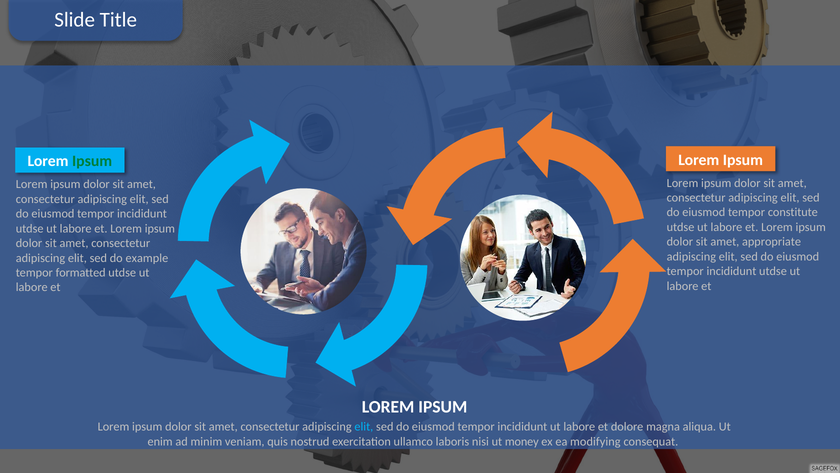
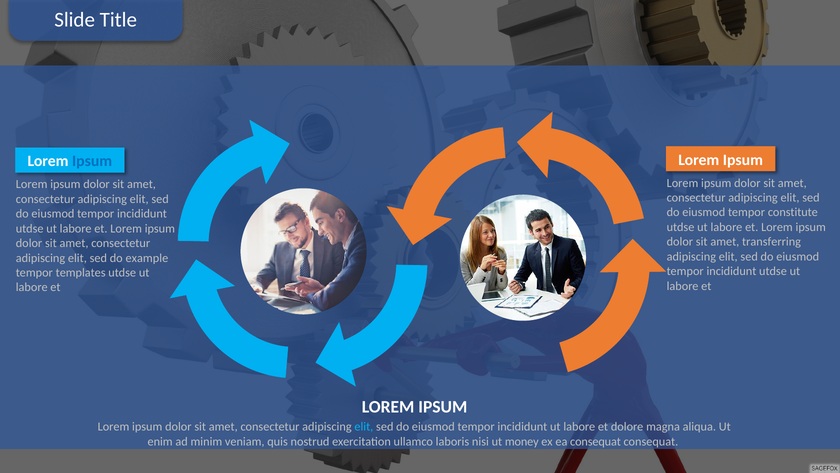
Ipsum colour: green -> blue (92, 161)
appropriate: appropriate -> transferring (772, 242)
formatted: formatted -> templates (81, 272)
ea modifying: modifying -> consequat (595, 441)
